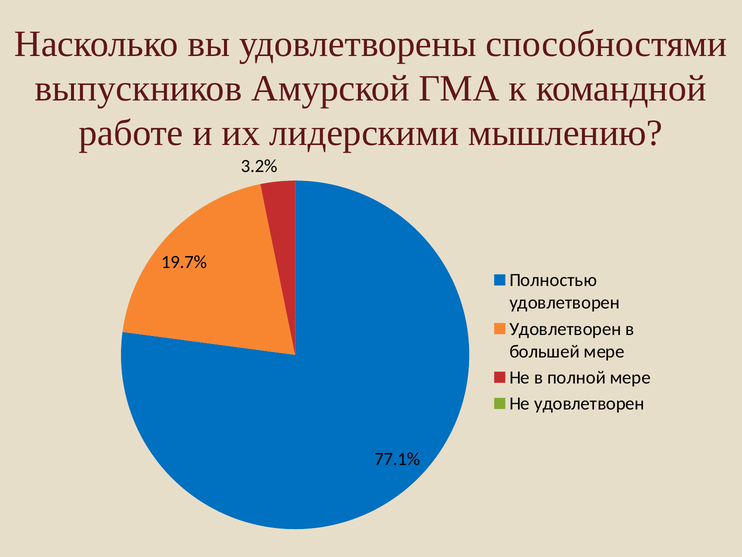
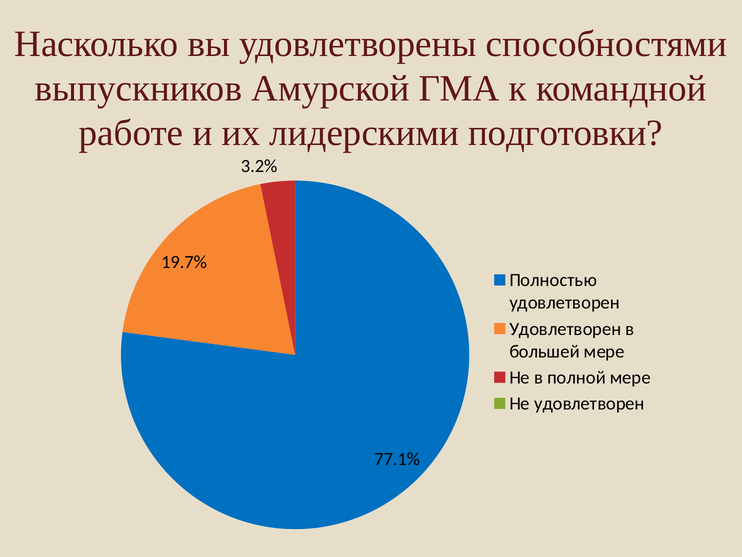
мышлению: мышлению -> подготовки (566, 133)
